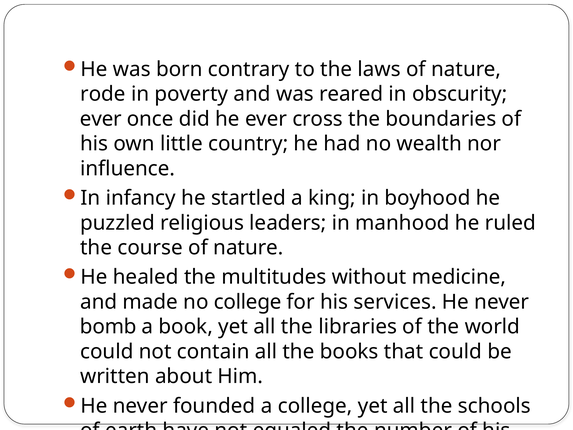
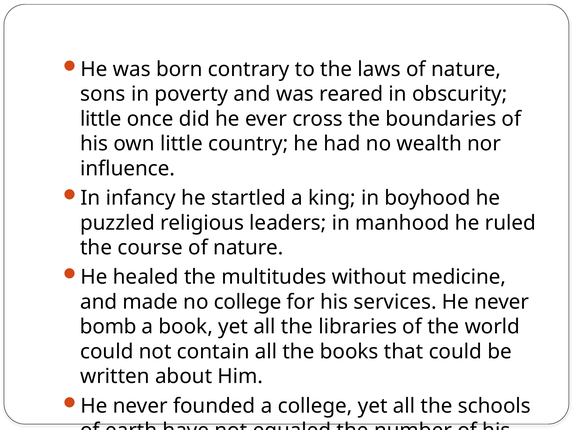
rode: rode -> sons (103, 94)
ever: ever -> little (101, 119)
